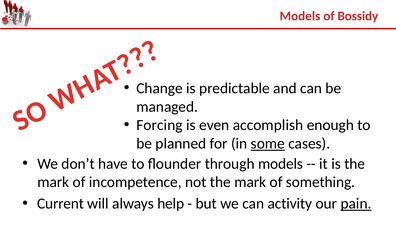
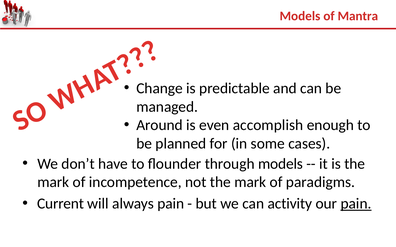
Bossidy: Bossidy -> Mantra (358, 16)
Forcing: Forcing -> Around (160, 125)
some underline: present -> none (268, 144)
something: something -> paradigms (320, 183)
always help: help -> pain (171, 204)
